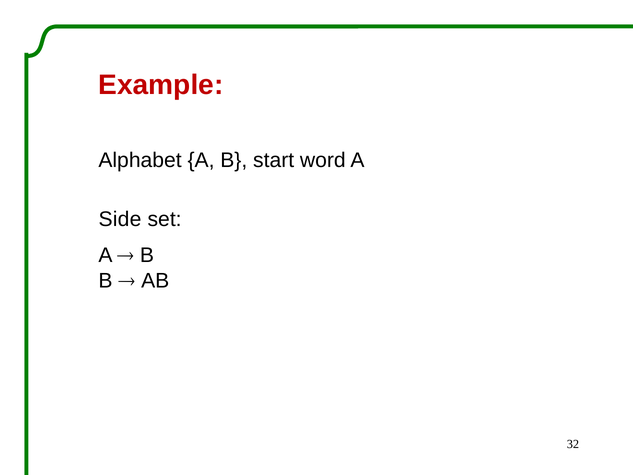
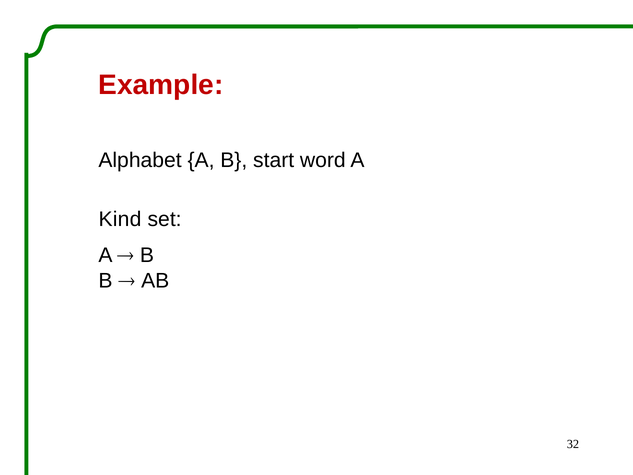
Side: Side -> Kind (120, 219)
